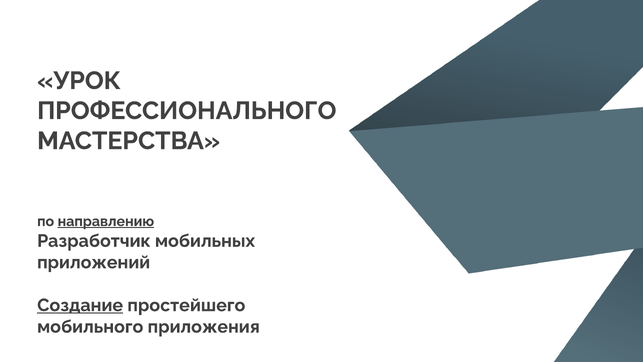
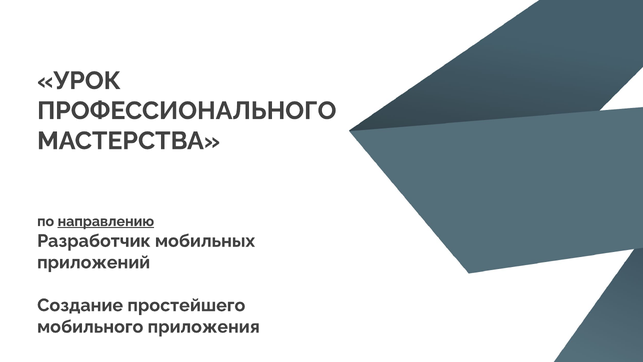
Создание underline: present -> none (80, 305)
